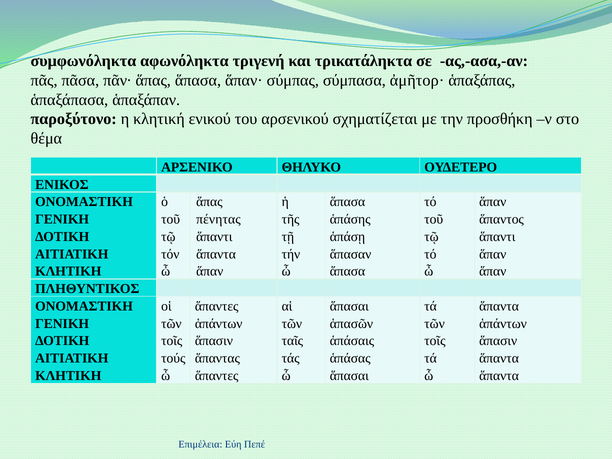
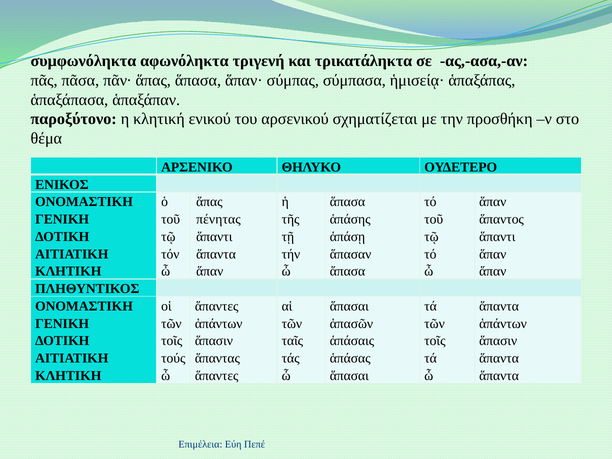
ἀμῆτορ·: ἀμῆτορ· -> ἡμισείᾳ· (417, 80)
